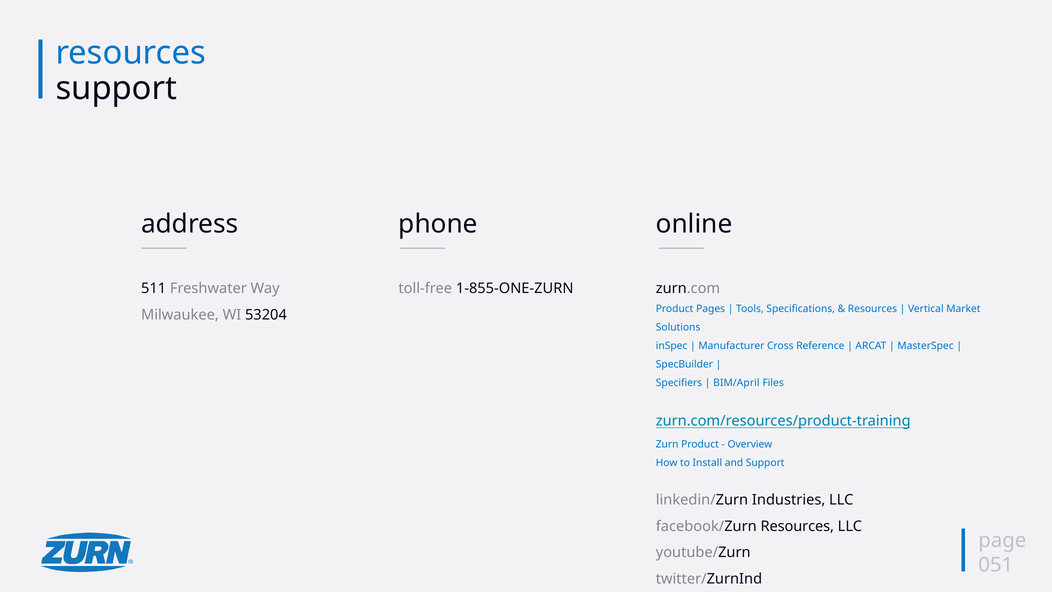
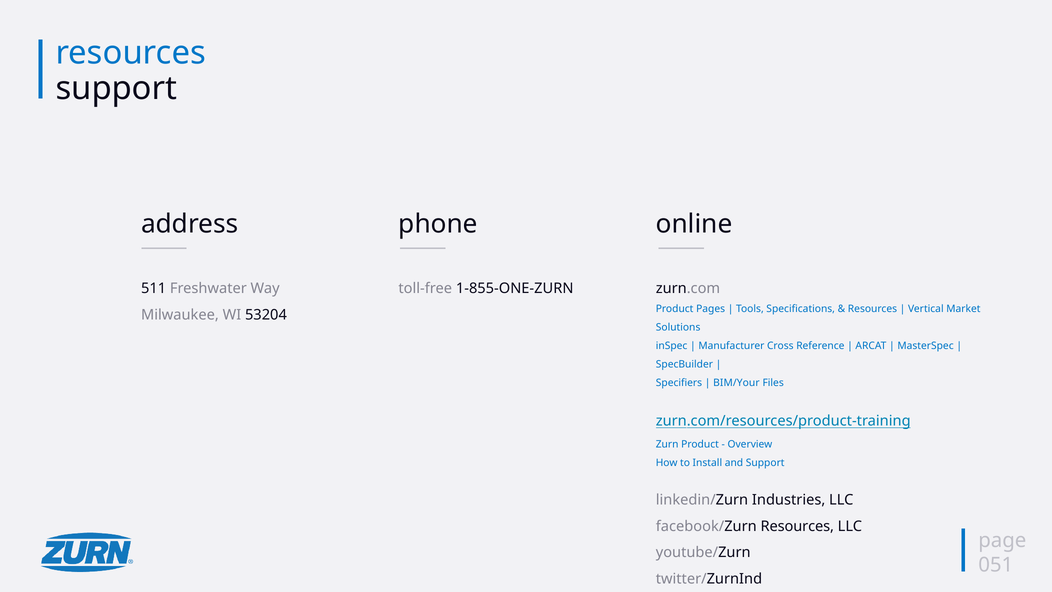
BIM/April: BIM/April -> BIM/Your (736, 383)
